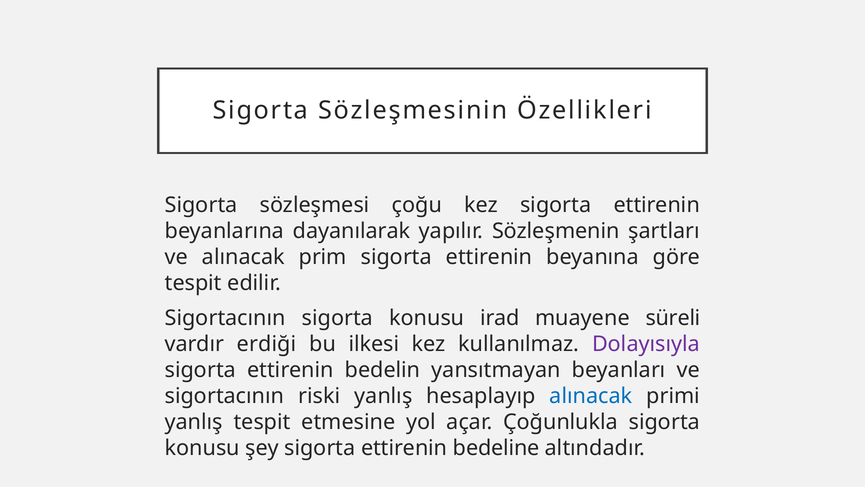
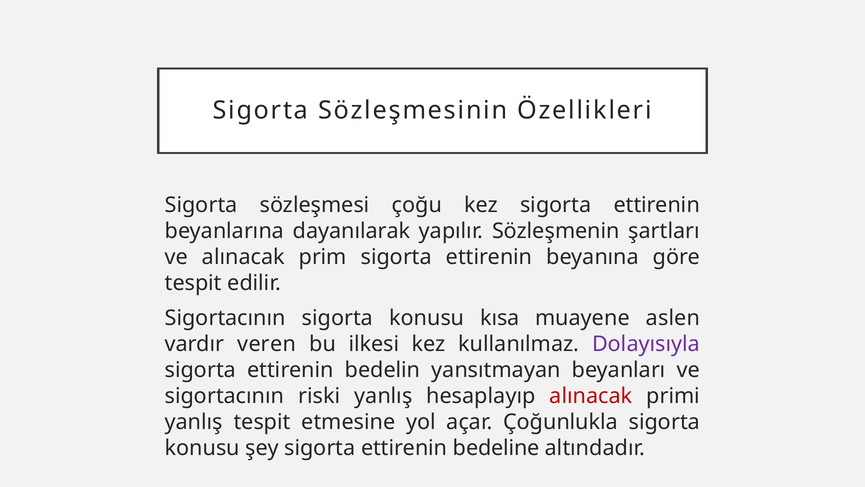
irad: irad -> kısa (500, 318)
süreli: süreli -> aslen (673, 318)
erdiği: erdiği -> veren (267, 344)
alınacak colour: blue -> red (591, 396)
